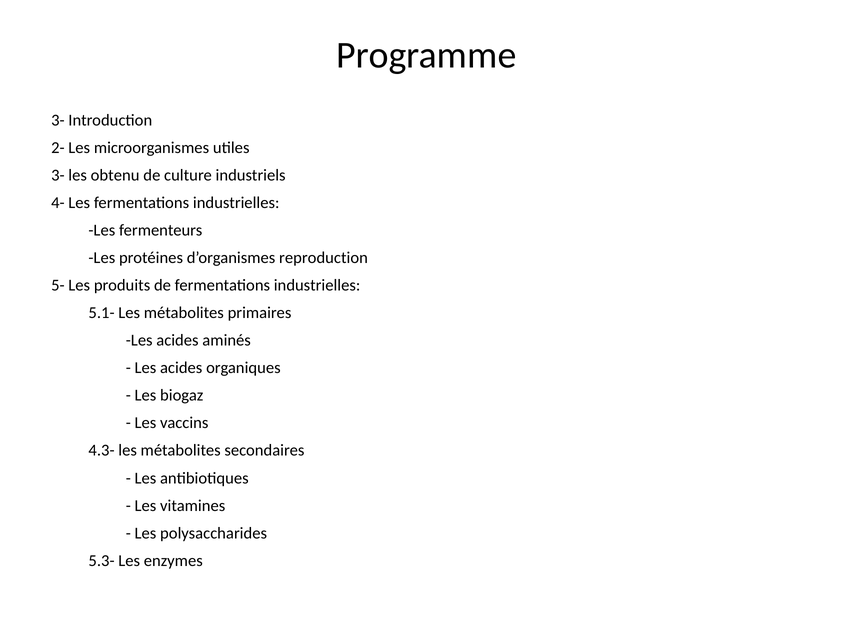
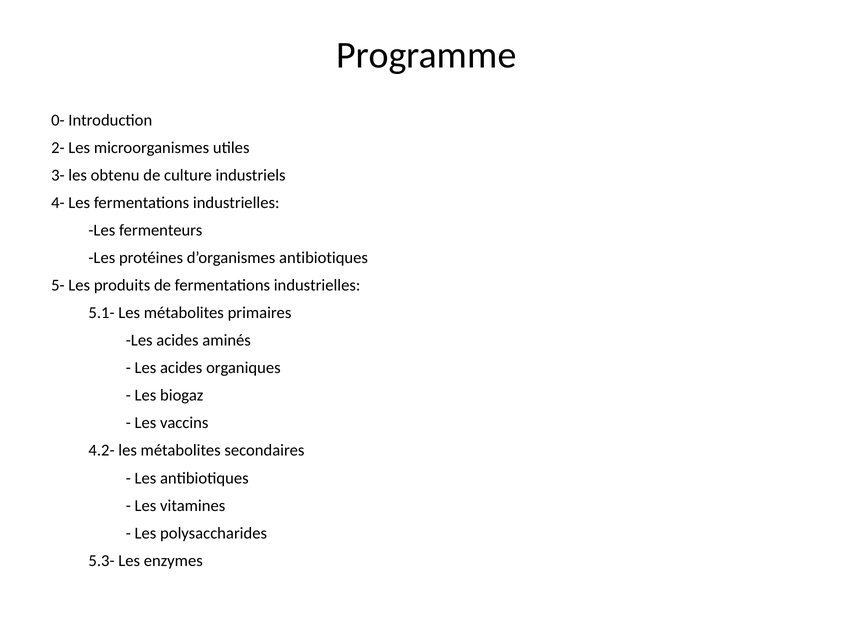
3-: 3- -> 0- (58, 120)
d’organismes reproduction: reproduction -> antibiotiques (324, 258)
4.3-: 4.3- -> 4.2- (102, 450)
